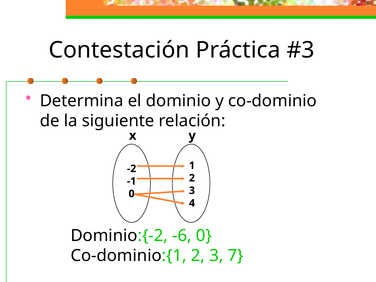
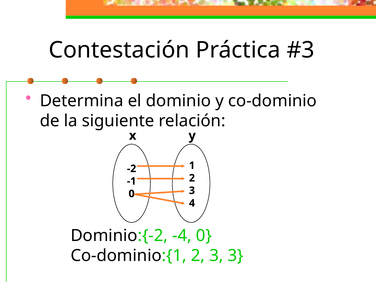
-6: -6 -> -4 (182, 235)
3 7: 7 -> 3 (236, 256)
